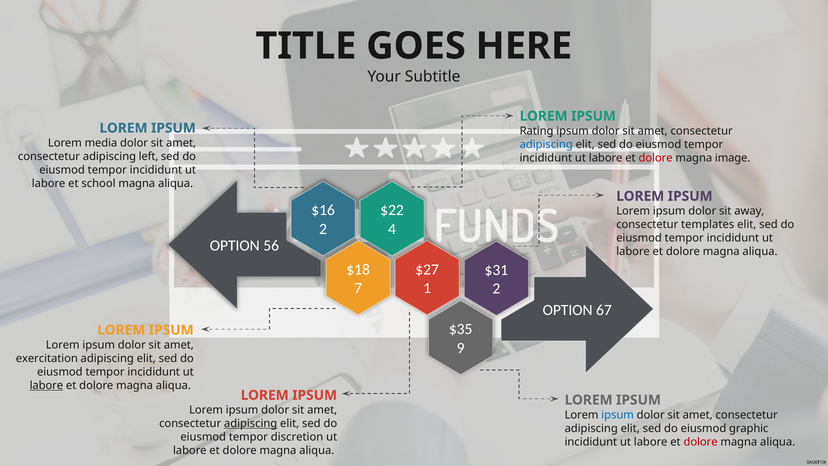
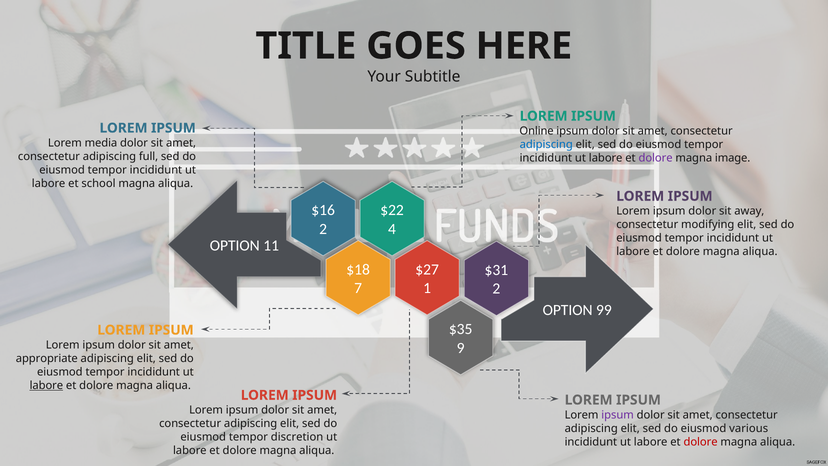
Rating: Rating -> Online (537, 131)
left: left -> full (149, 156)
dolore colour: red -> purple (656, 158)
templates: templates -> modifying (708, 224)
56: 56 -> 11 (271, 245)
67: 67 -> 99 (604, 310)
exercitation: exercitation -> appropriate (47, 358)
ipsum colour: blue -> purple (618, 415)
adipiscing underline: present -> none (251, 423)
graphic: graphic -> various (749, 428)
